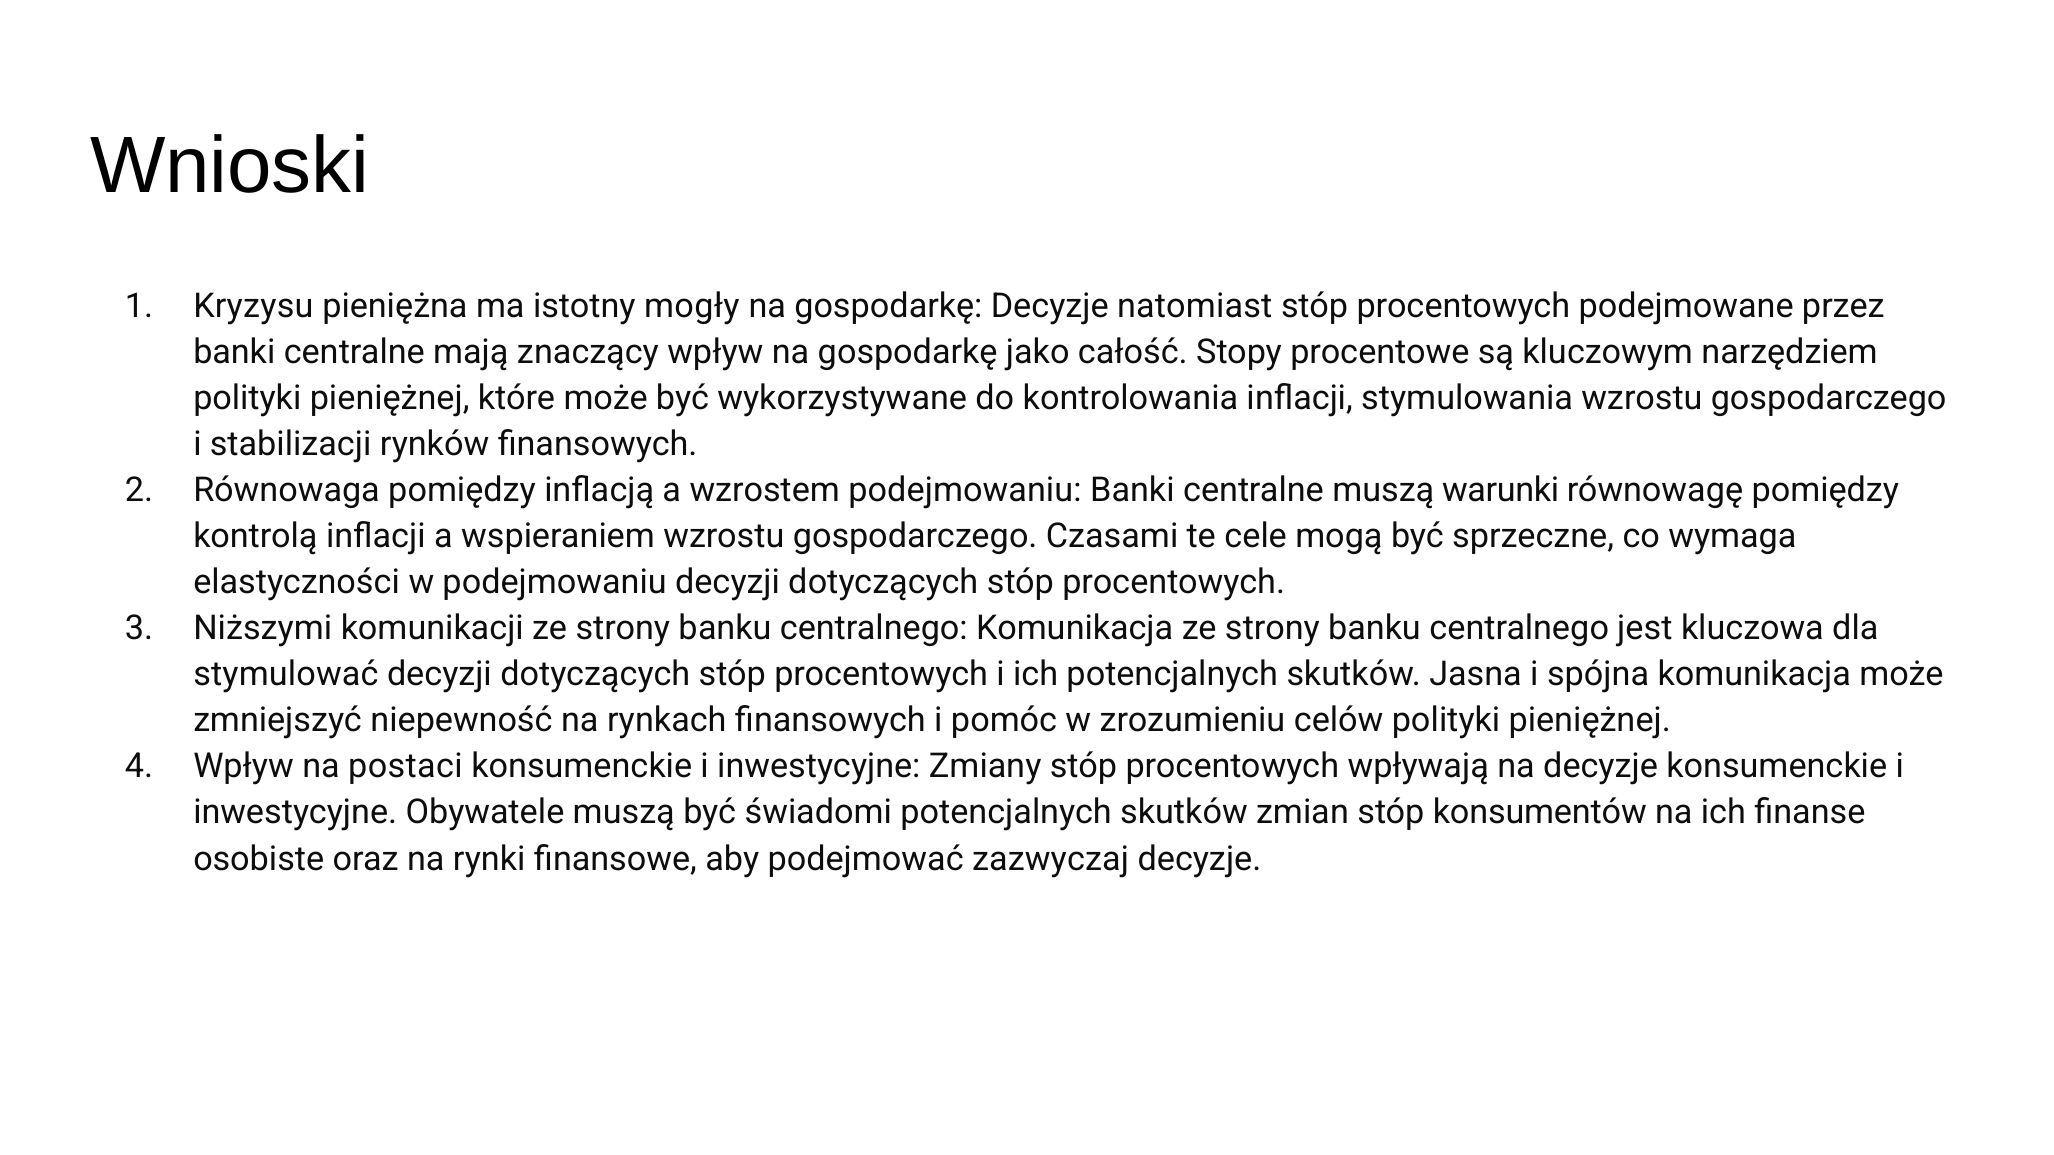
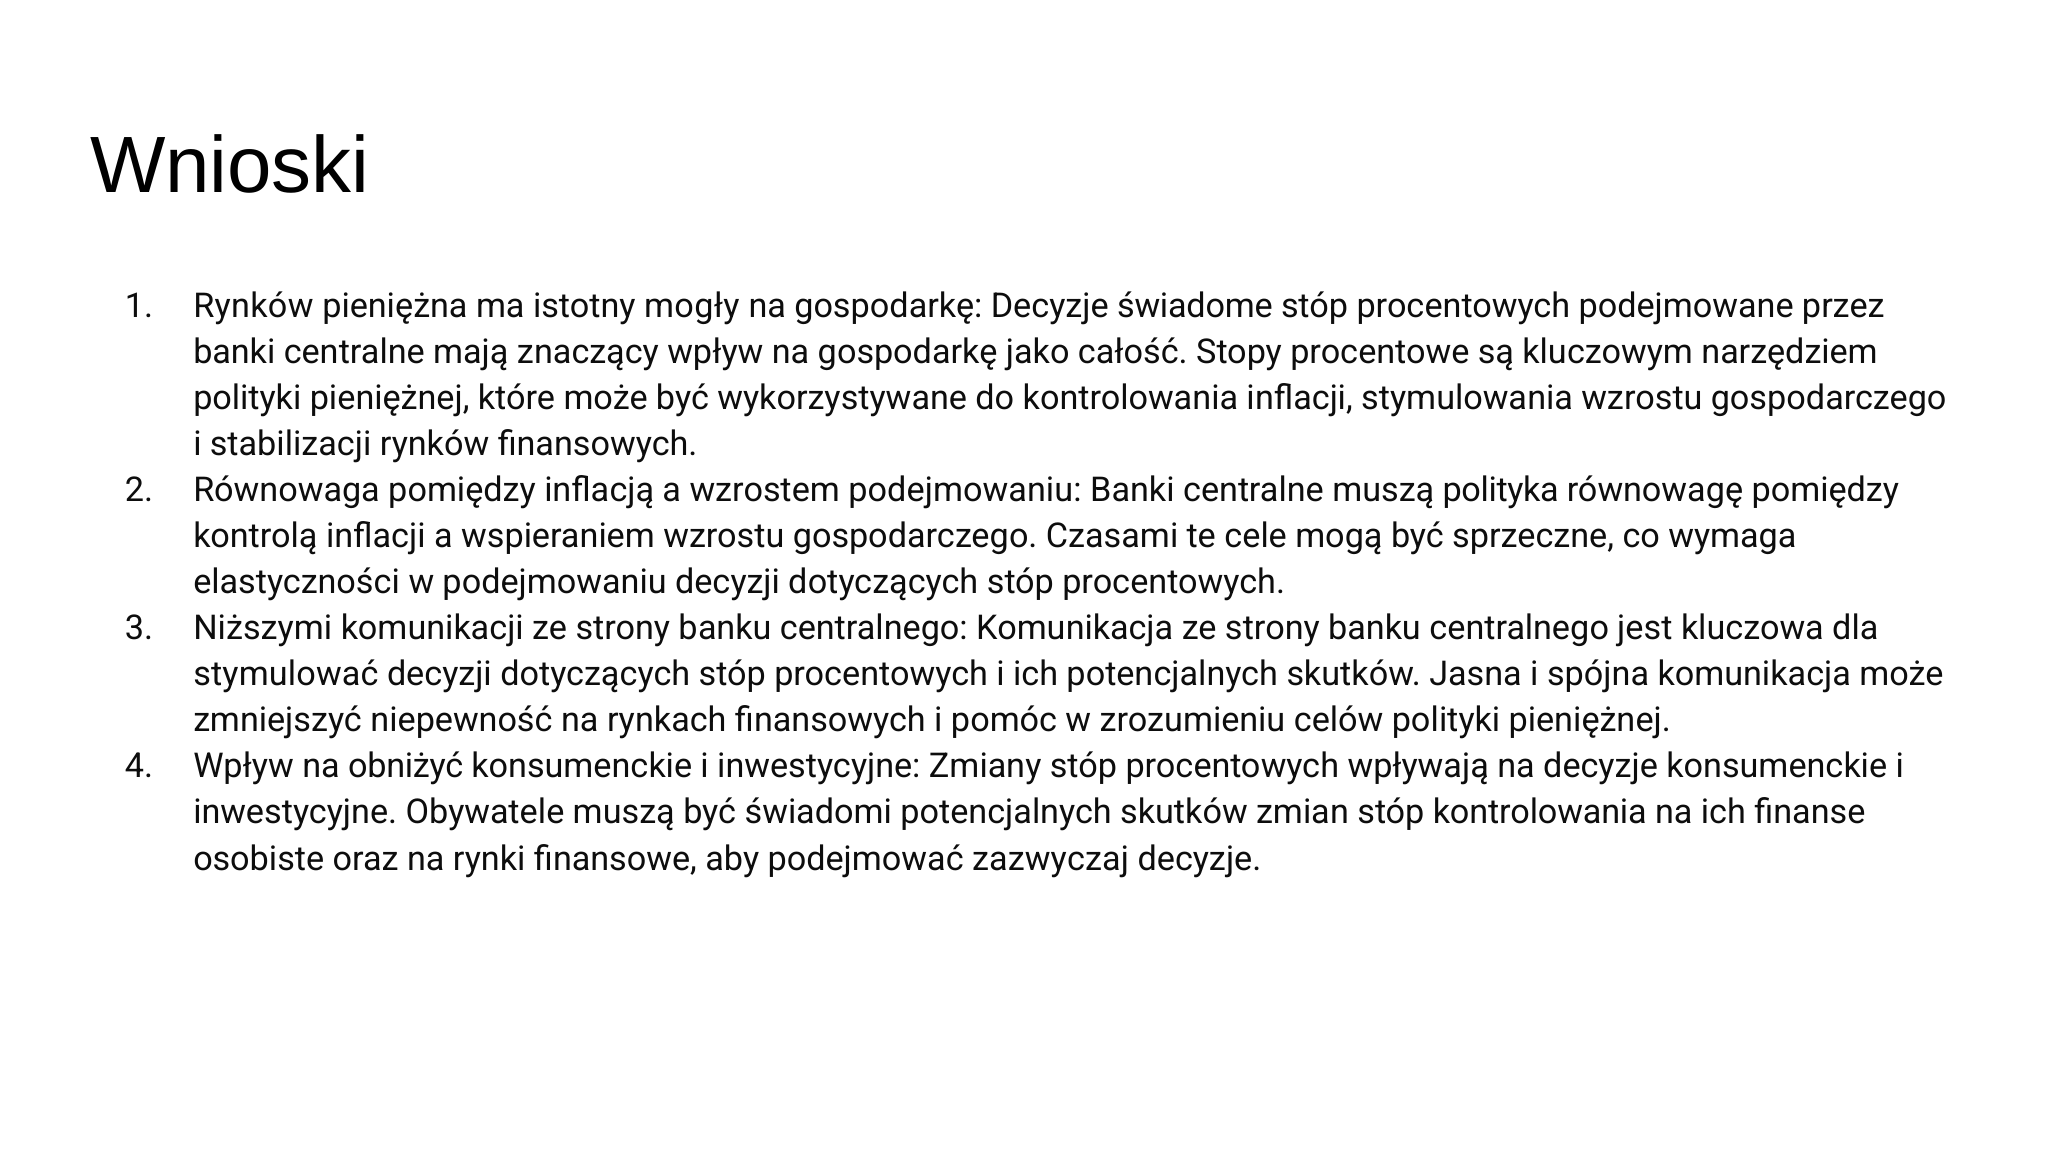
Kryzysu: Kryzysu -> Rynków (253, 306)
natomiast: natomiast -> świadome (1195, 306)
warunki: warunki -> polityka (1501, 490)
postaci: postaci -> obniżyć (406, 767)
stóp konsumentów: konsumentów -> kontrolowania (1540, 813)
